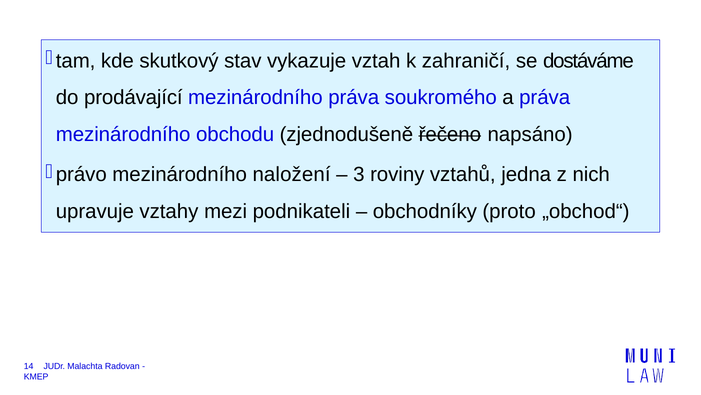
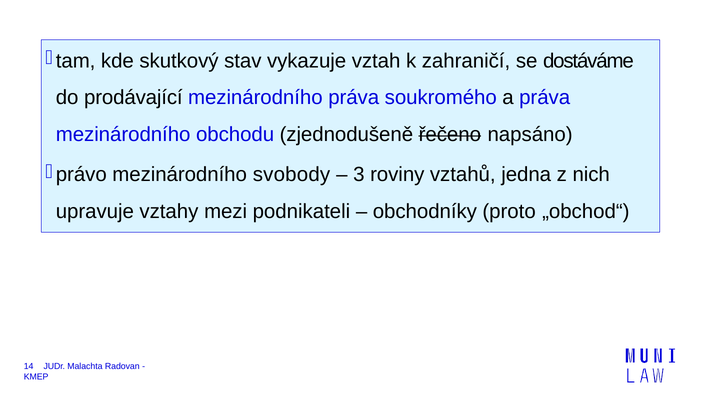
naložení: naložení -> svobody (292, 174)
